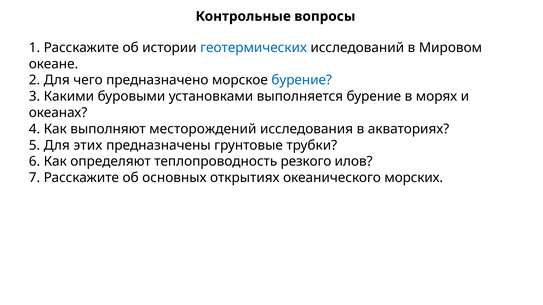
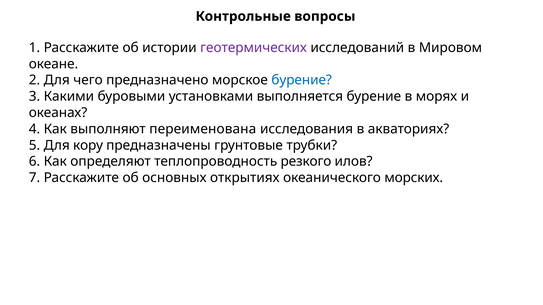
геотермических colour: blue -> purple (254, 48)
месторождений: месторождений -> переименована (203, 129)
этих: этих -> кору (88, 145)
